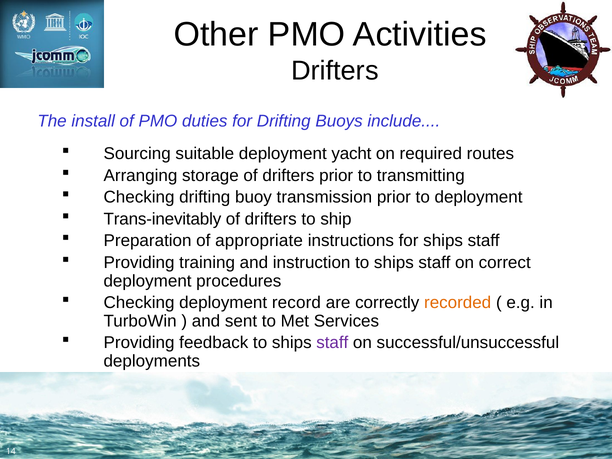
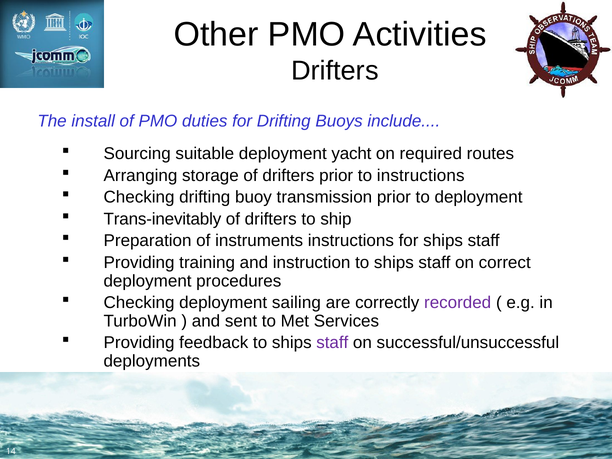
to transmitting: transmitting -> instructions (421, 176)
appropriate: appropriate -> instruments (259, 241)
record: record -> sailing (296, 303)
recorded colour: orange -> purple (458, 303)
